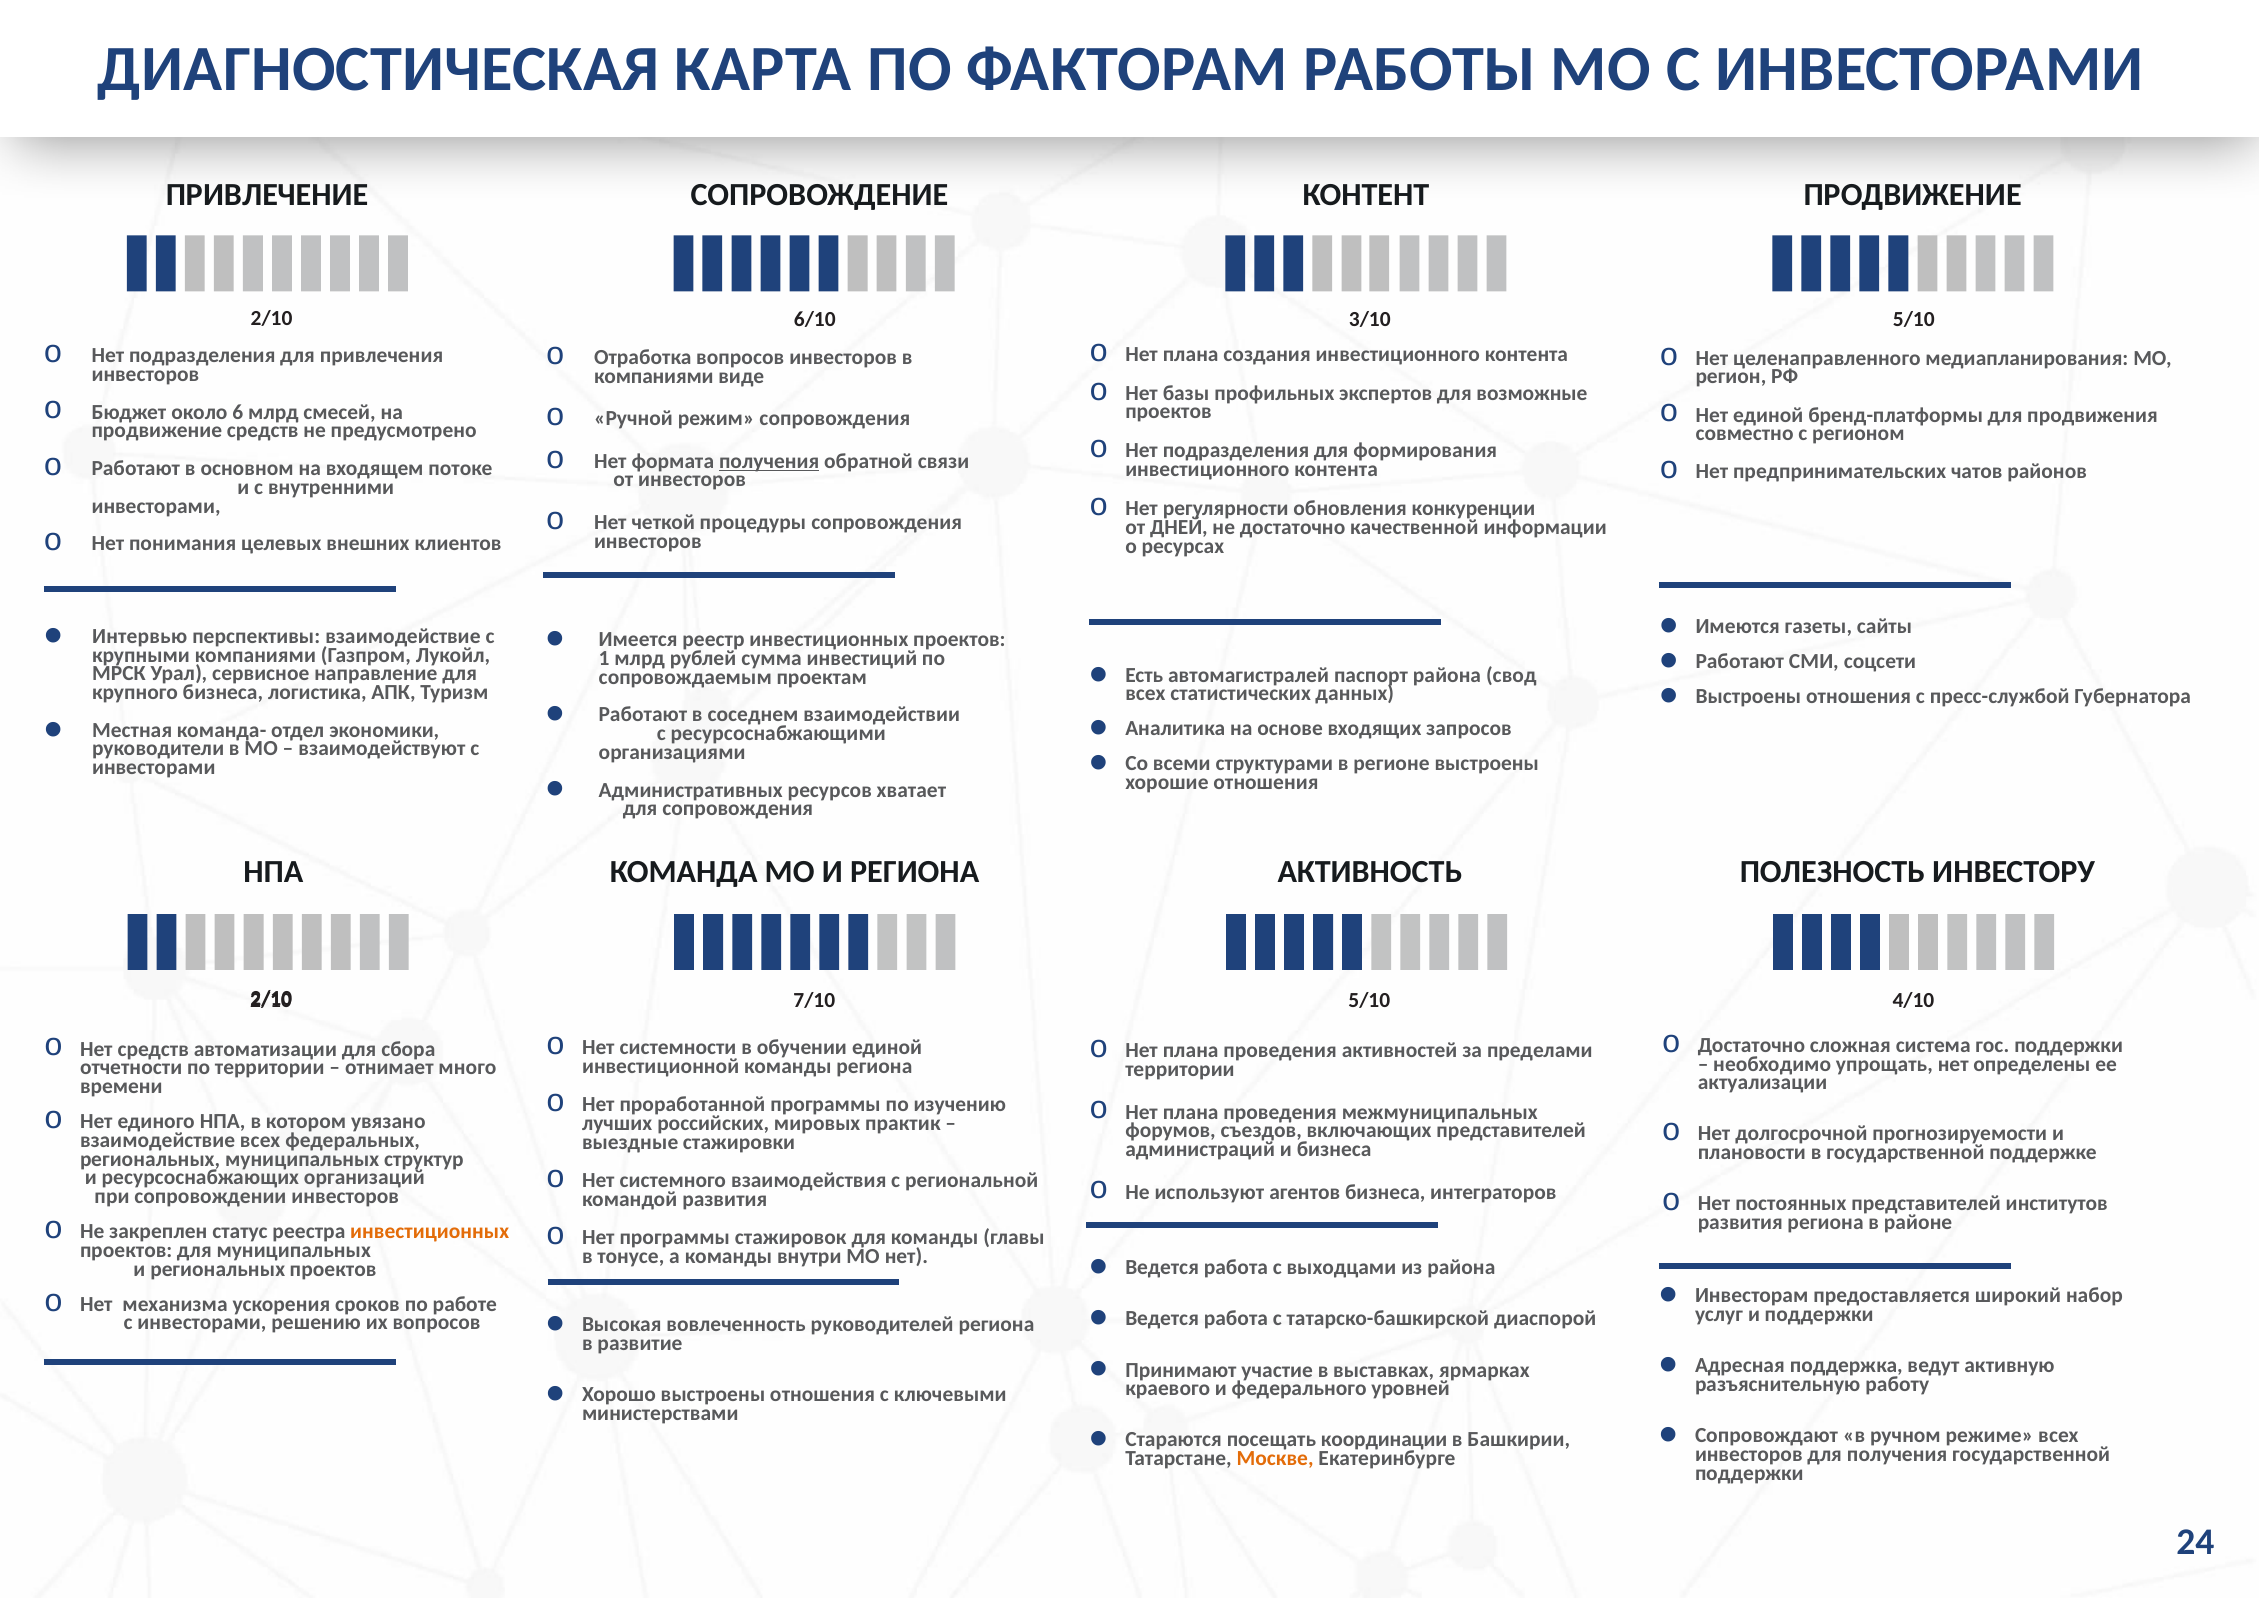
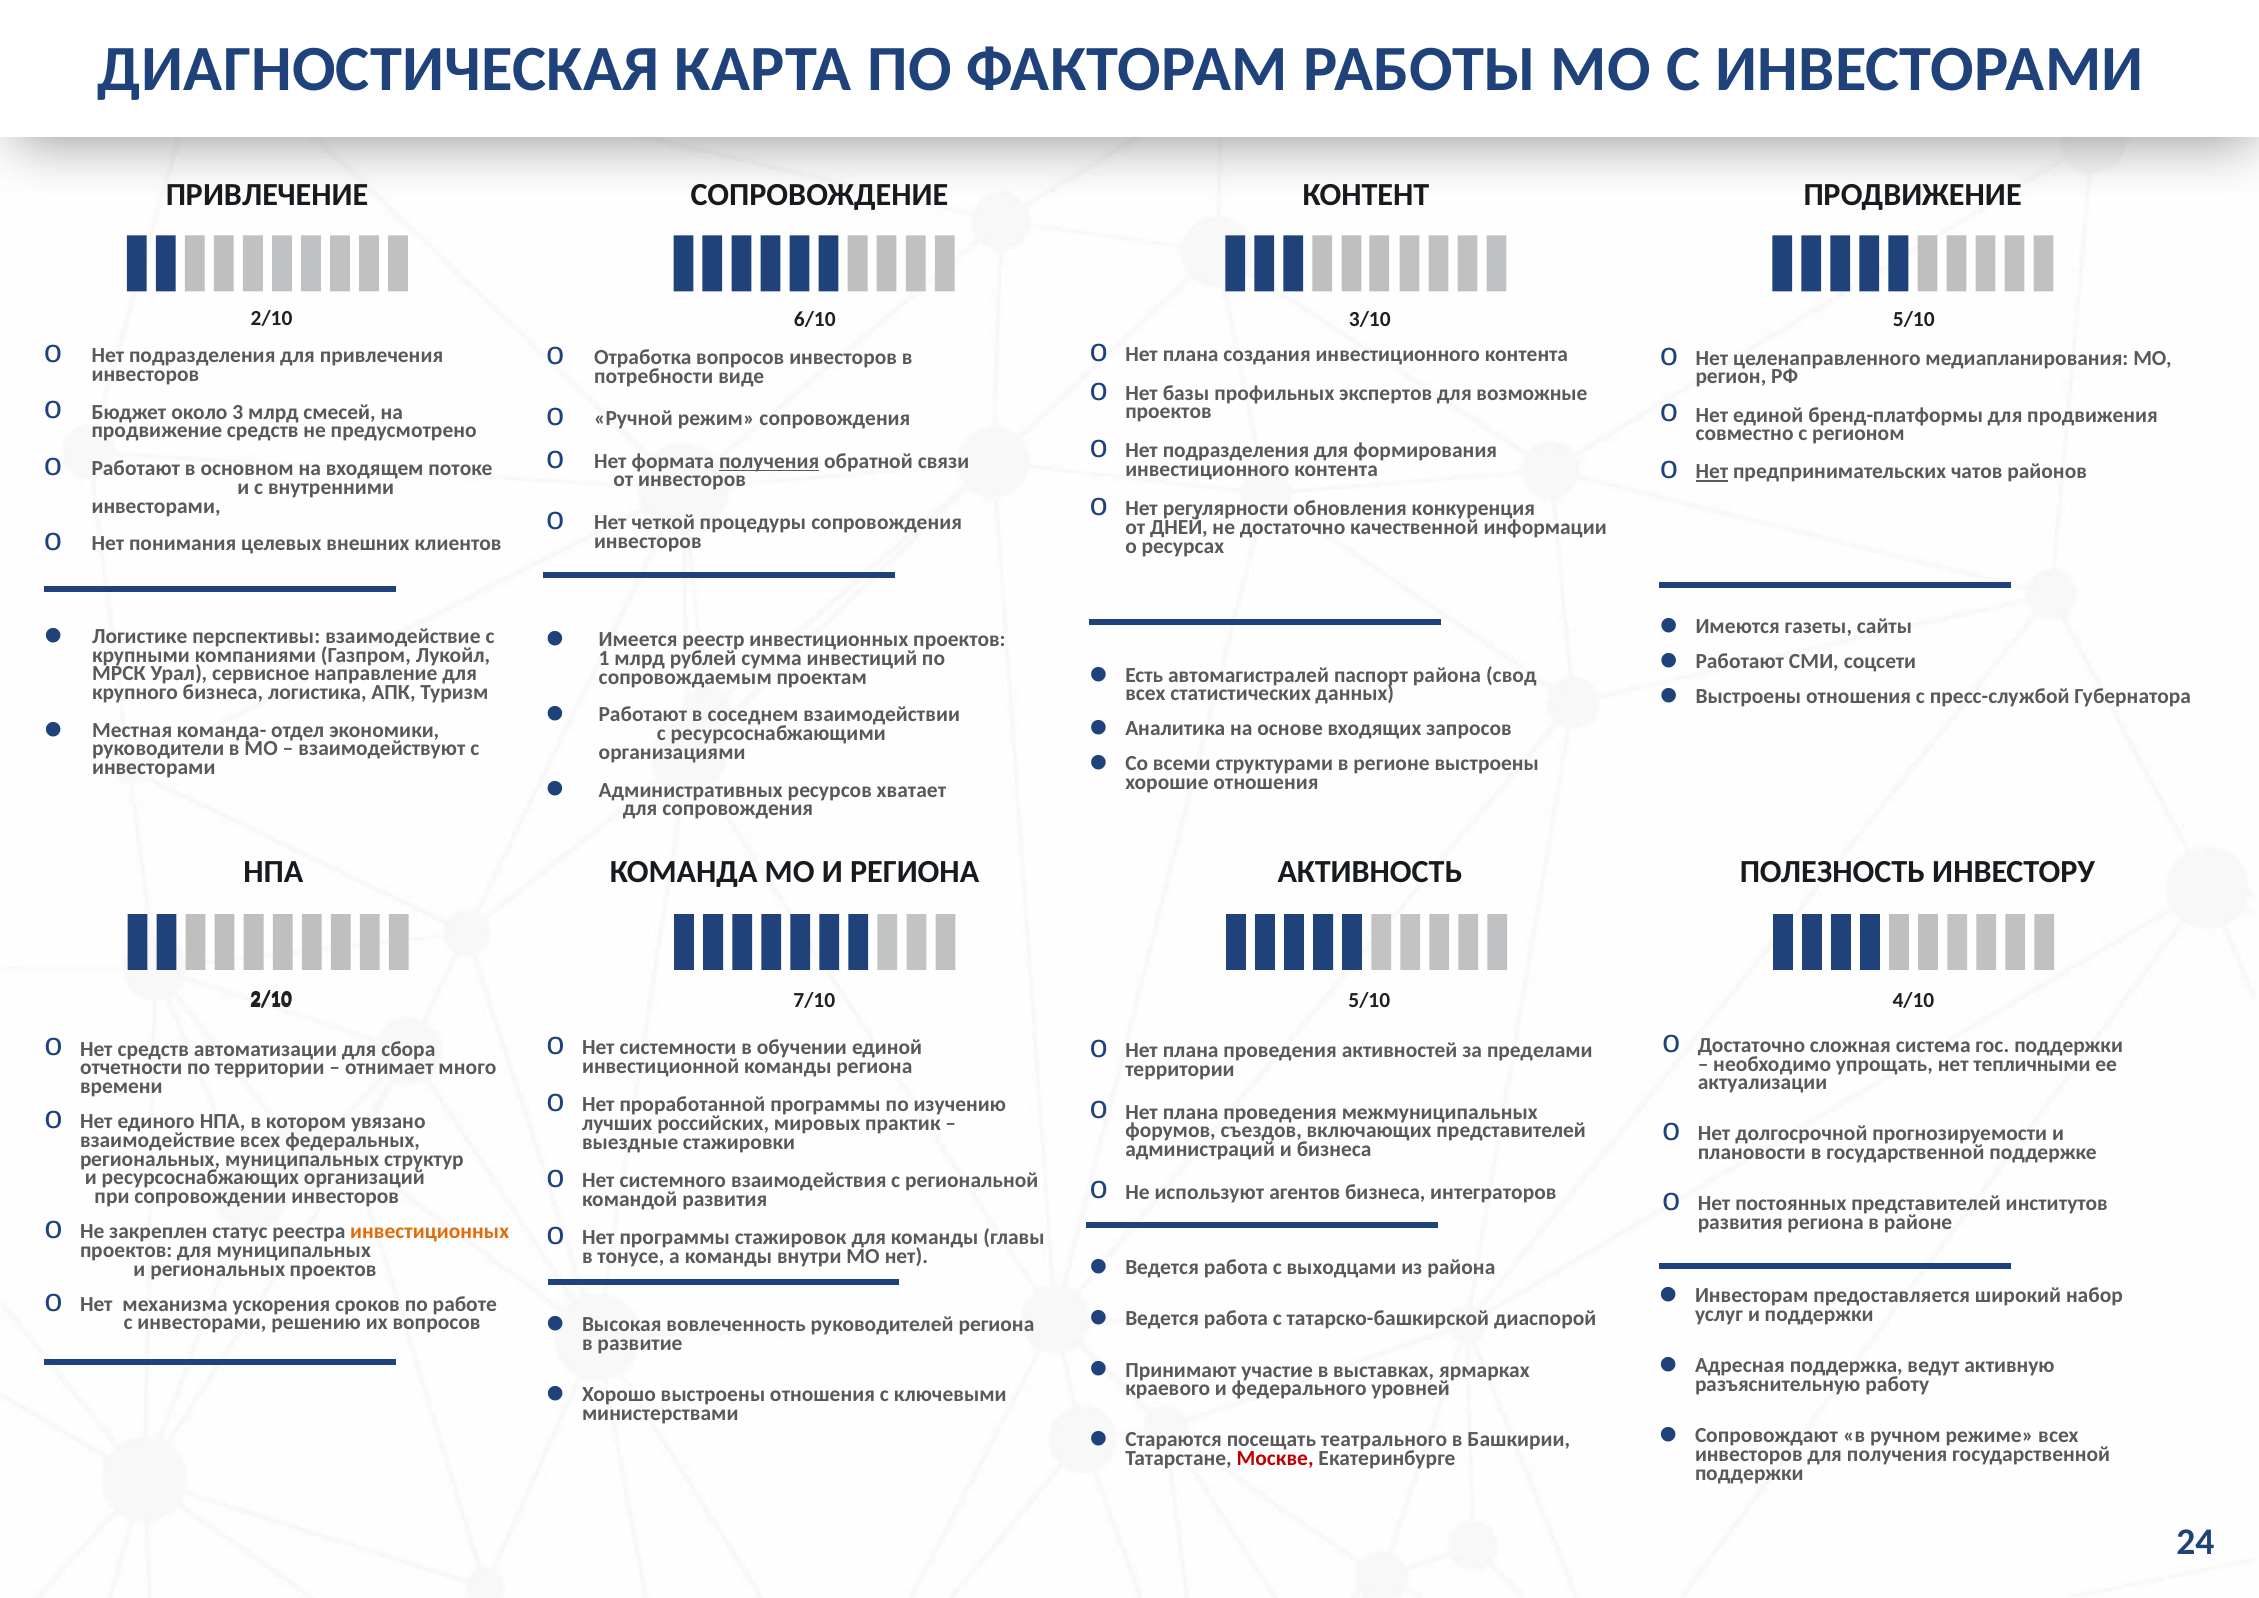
компаниями: компаниями -> потребности (654, 376)
6: 6 -> 3 (238, 412)
Нет underline: none -> present (1712, 472)
конкуренции: конкуренции -> конкуренция (1473, 508)
Интервью: Интервью -> Логистике (140, 636)
определены: определены -> тепличными (2032, 1064)
координации: координации -> театрального (1384, 1439)
Москве colour: orange -> red (1275, 1458)
